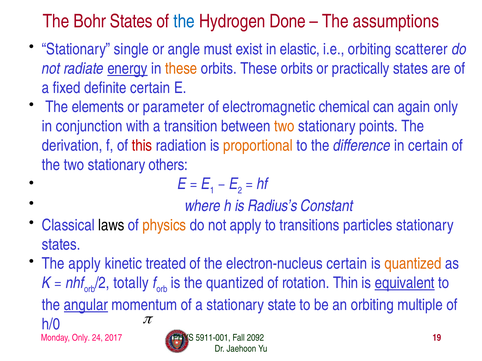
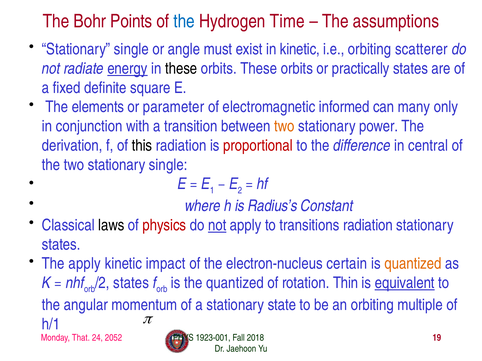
Bohr States: States -> Points (131, 21)
Done: Done -> Time (287, 21)
in elastic: elastic -> kinetic (300, 49)
these colour: orange -> black (181, 69)
definite certain: certain -> square (150, 88)
chemical: chemical -> informed (344, 107)
again: again -> many (414, 107)
points: points -> power (379, 126)
this colour: red -> black (142, 146)
proportional colour: orange -> red (258, 146)
in certain: certain -> central (428, 146)
two stationary others: others -> single (168, 165)
physics colour: orange -> red (164, 226)
not underline: none -> present (217, 226)
transitions particles: particles -> radiation (368, 226)
treated: treated -> impact (166, 264)
totally: totally -> states (131, 283)
angular underline: present -> none (86, 305)
h/0: h/0 -> h/1 (51, 325)
Monday Only: Only -> That (81, 338)
2017: 2017 -> 2052 (113, 338)
5911-001: 5911-001 -> 1923-001 (213, 338)
2092: 2092 -> 2018 (255, 338)
